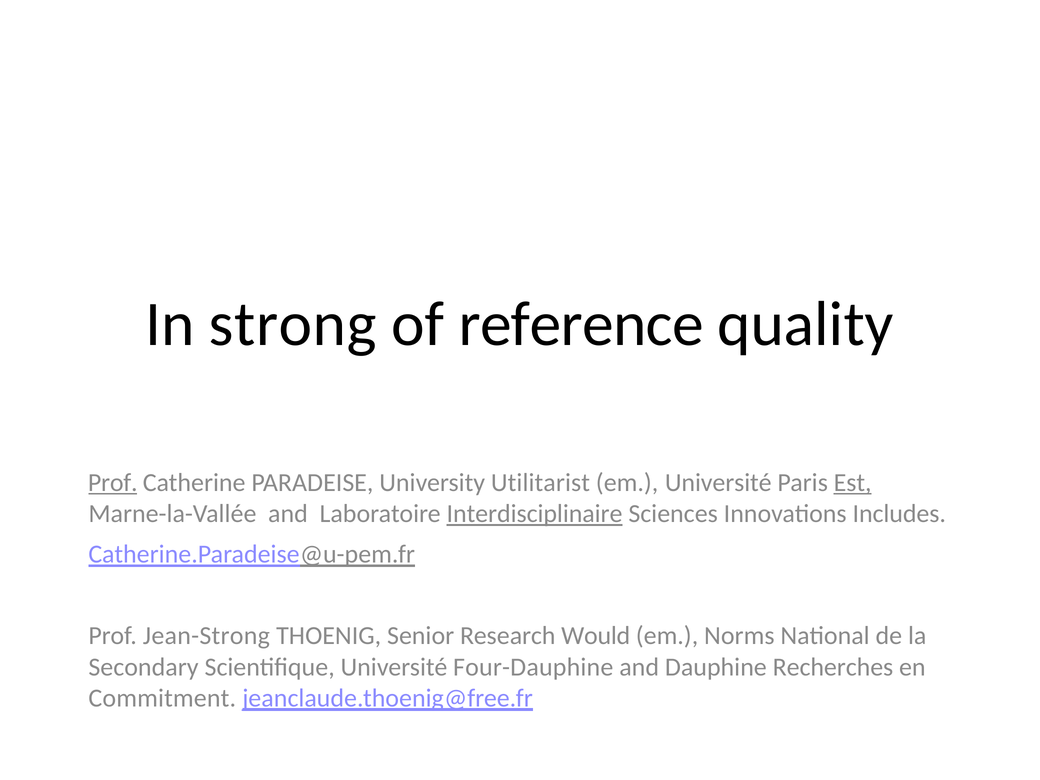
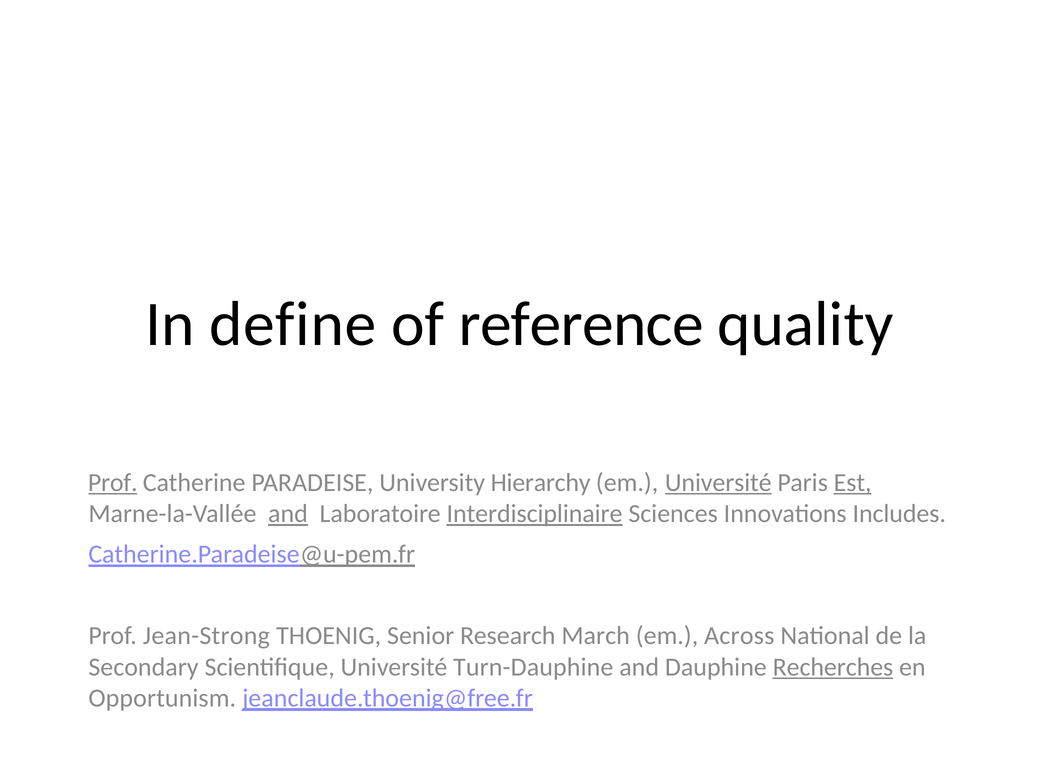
strong: strong -> define (293, 324)
Utilitarist: Utilitarist -> Hierarchy (541, 483)
Université underline: none -> present (718, 483)
and underline: none -> present (288, 514)
Would: Would -> March (596, 636)
Norms: Norms -> Across (739, 636)
Four-Dauphine: Four-Dauphine -> Turn-Dauphine (533, 667)
Recherches underline: none -> present (833, 667)
Commitment: Commitment -> Opportunism (162, 698)
